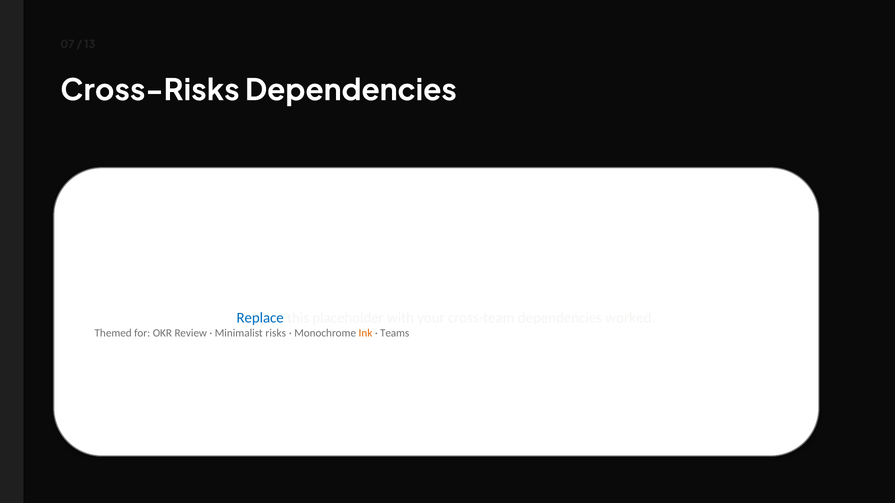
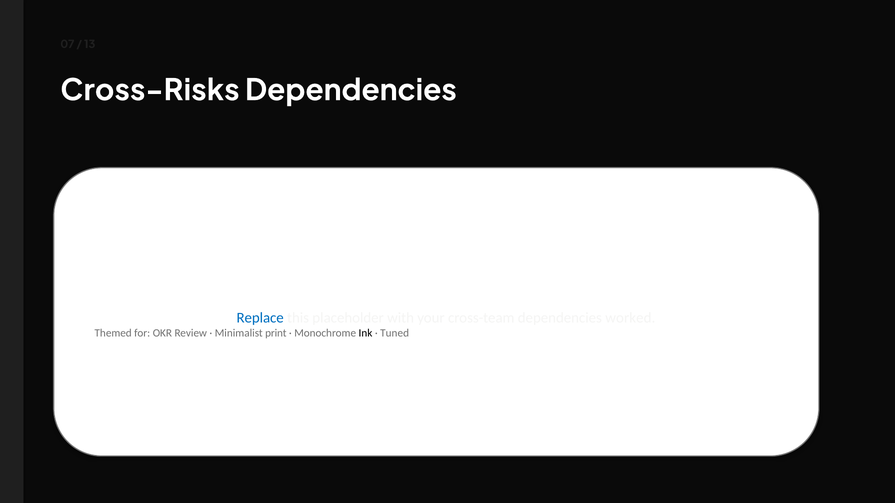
risks: risks -> print (276, 334)
Ink colour: orange -> black (365, 334)
Teams: Teams -> Tuned (395, 334)
